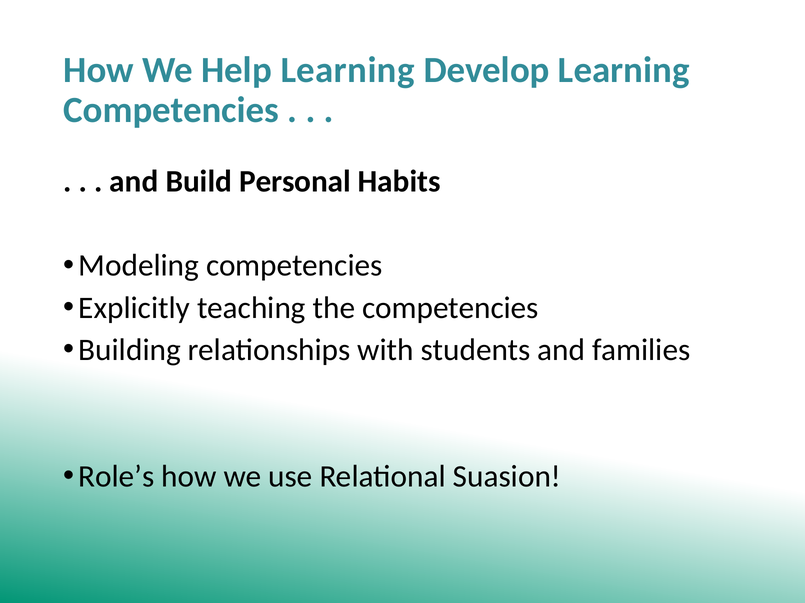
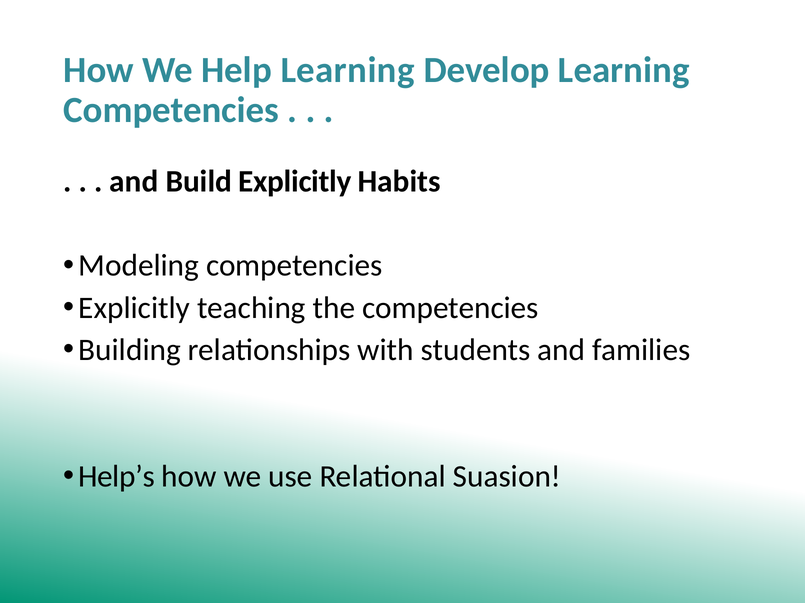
Build Personal: Personal -> Explicitly (295, 181)
Role’s: Role’s -> Help’s (117, 477)
